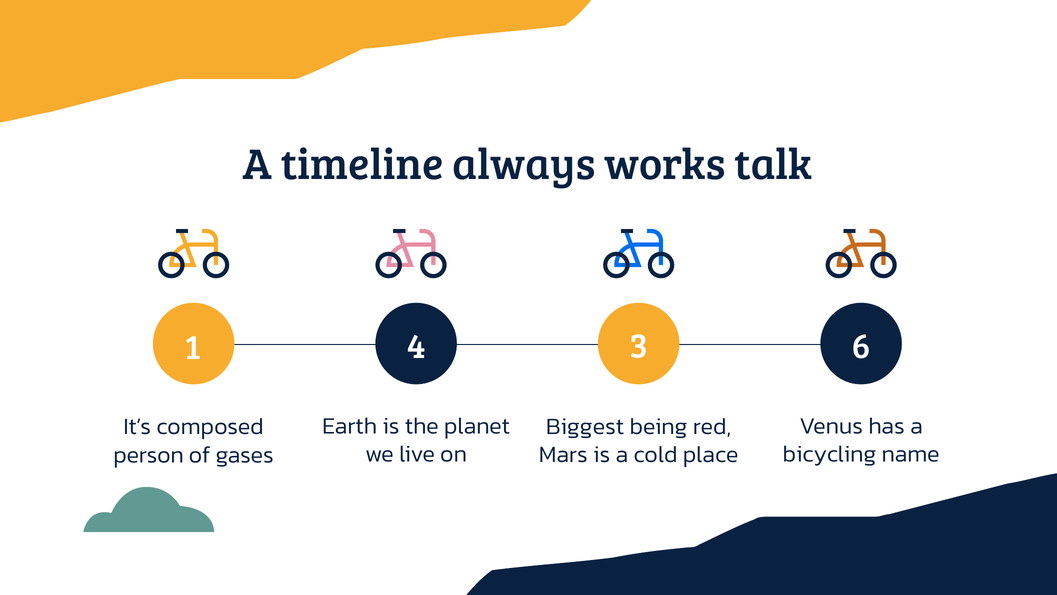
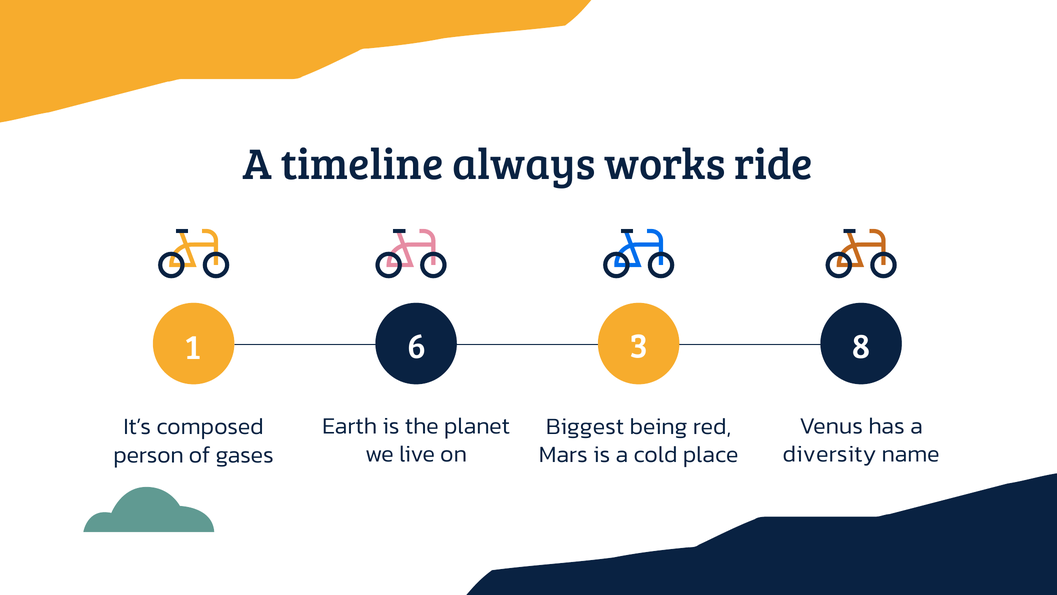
talk: talk -> ride (773, 164)
4: 4 -> 6 (416, 346)
6: 6 -> 8 (861, 346)
bicycling: bicycling -> diversity (829, 454)
